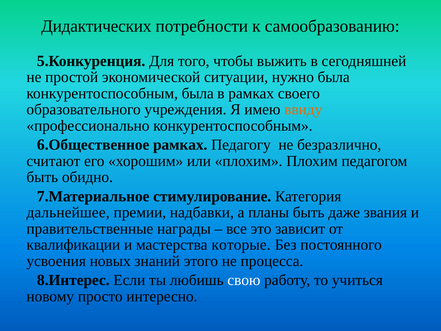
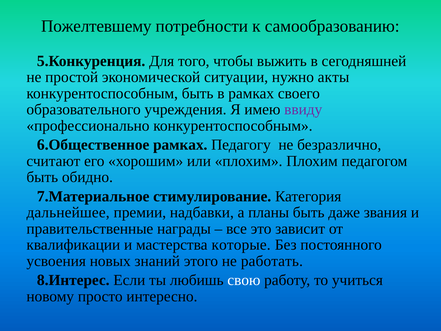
Дидактических: Дидактических -> Пожелтевшему (96, 26)
нужно была: была -> акты (334, 77)
конкурентоспособным была: была -> быть (198, 93)
ввиду colour: orange -> purple (303, 110)
процесса: процесса -> работать (272, 261)
